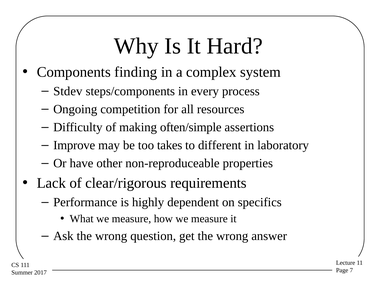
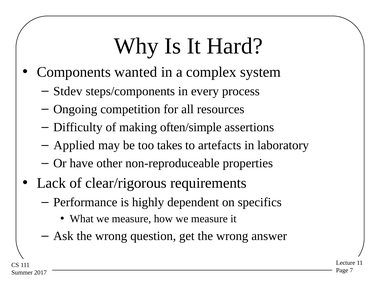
finding: finding -> wanted (136, 72)
Improve: Improve -> Applied (74, 145)
different: different -> artefacts (220, 145)
